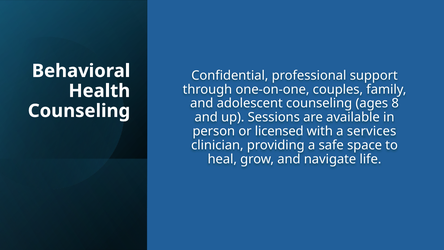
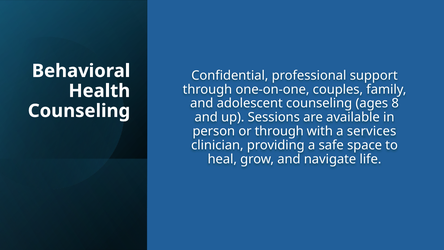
or licensed: licensed -> through (279, 131)
